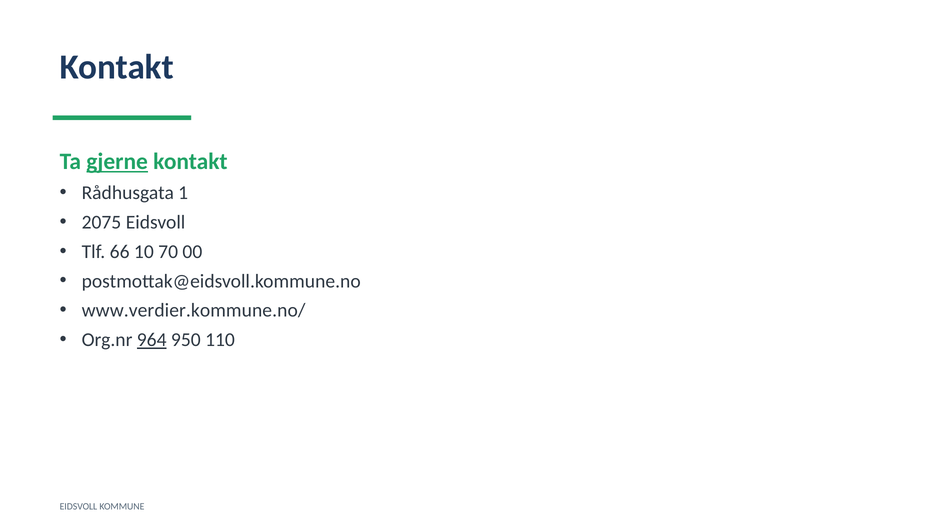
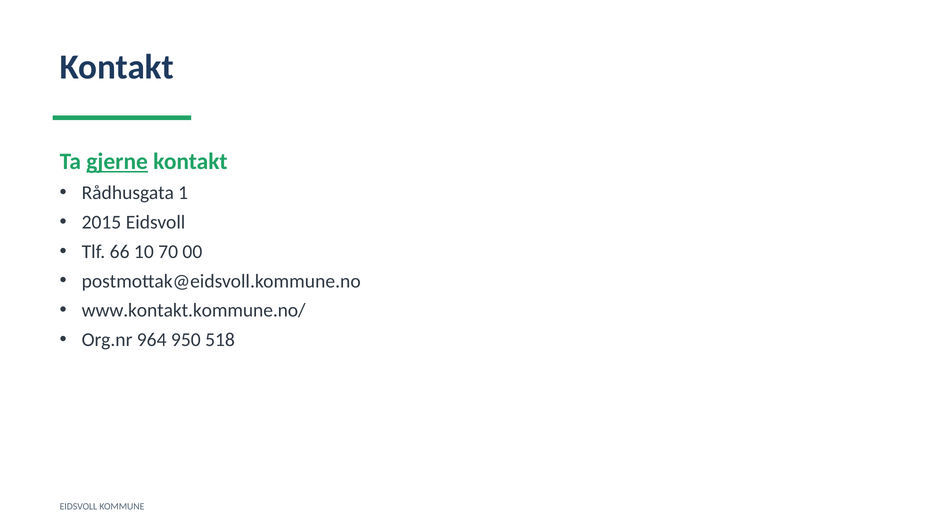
2075: 2075 -> 2015 (101, 222)
www.verdier.kommune.no/: www.verdier.kommune.no/ -> www.kontakt.kommune.no/ (194, 310)
964 underline: present -> none (152, 340)
110: 110 -> 518 (220, 340)
